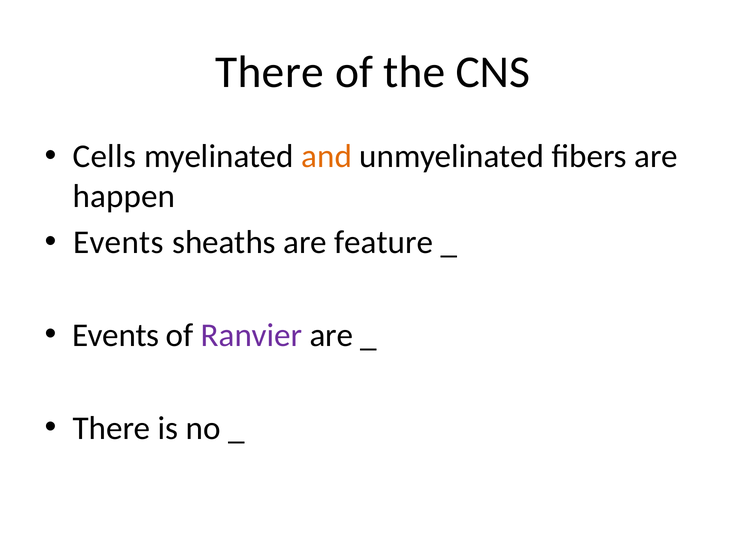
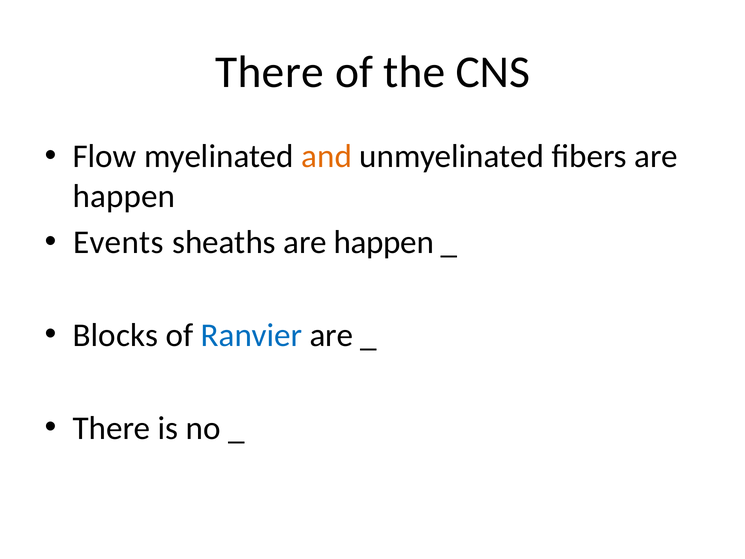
Cells: Cells -> Flow (105, 156)
sheaths are feature: feature -> happen (384, 242)
Events: Events -> Blocks (115, 335)
Ranvier colour: purple -> blue (251, 335)
